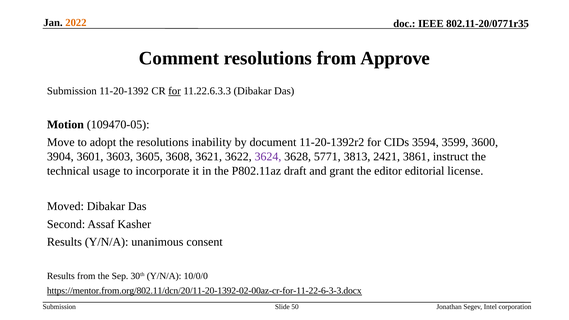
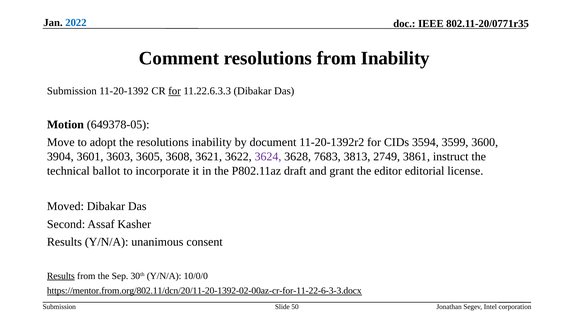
2022 colour: orange -> blue (76, 23)
from Approve: Approve -> Inability (395, 58)
109470-05: 109470-05 -> 649378-05 (118, 125)
5771: 5771 -> 7683 (327, 157)
2421: 2421 -> 2749 (387, 157)
usage: usage -> ballot (107, 171)
Results underline: none -> present (61, 276)
